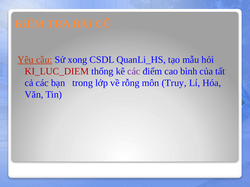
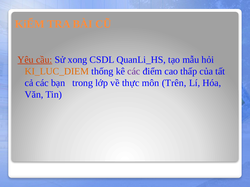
KI_LUC_DIEM colour: red -> orange (57, 71)
bình: bình -> thấp (189, 71)
rỗng: rỗng -> thực (131, 83)
Truy: Truy -> Trên (174, 83)
